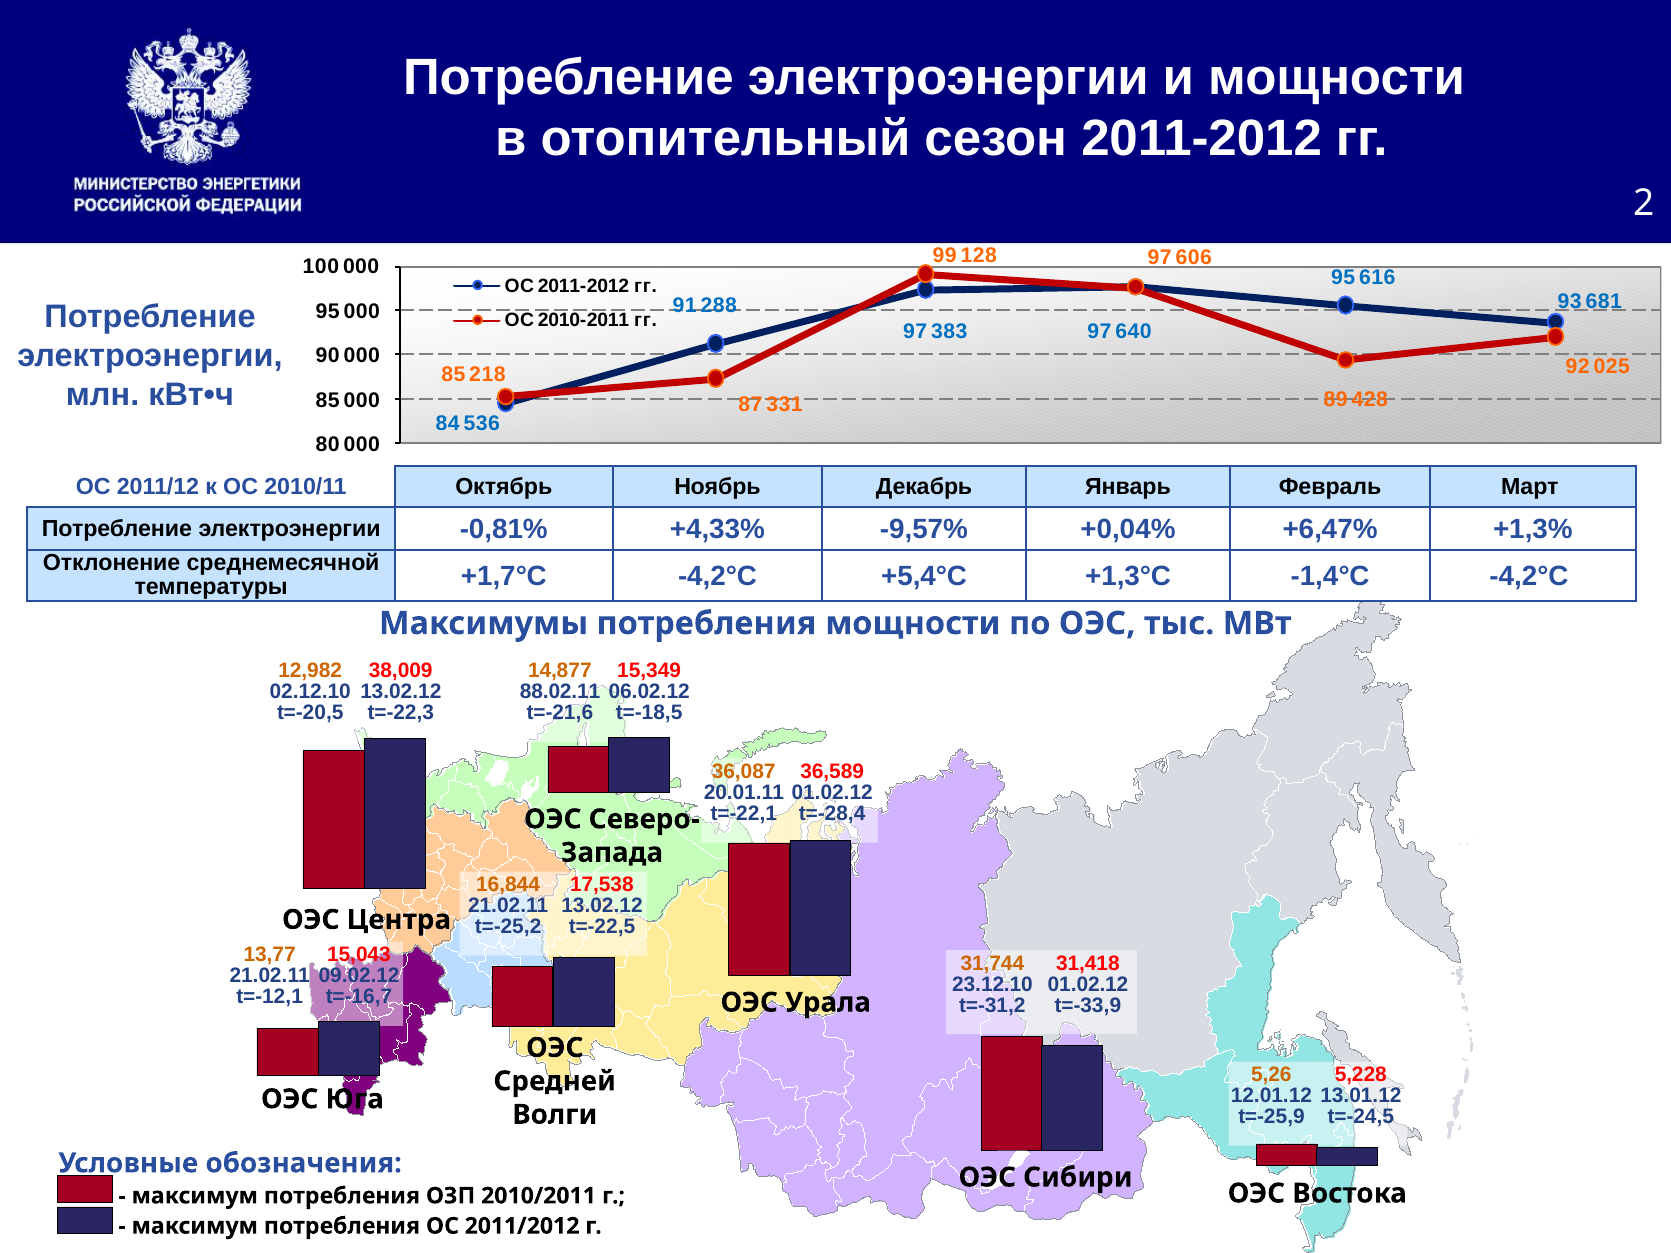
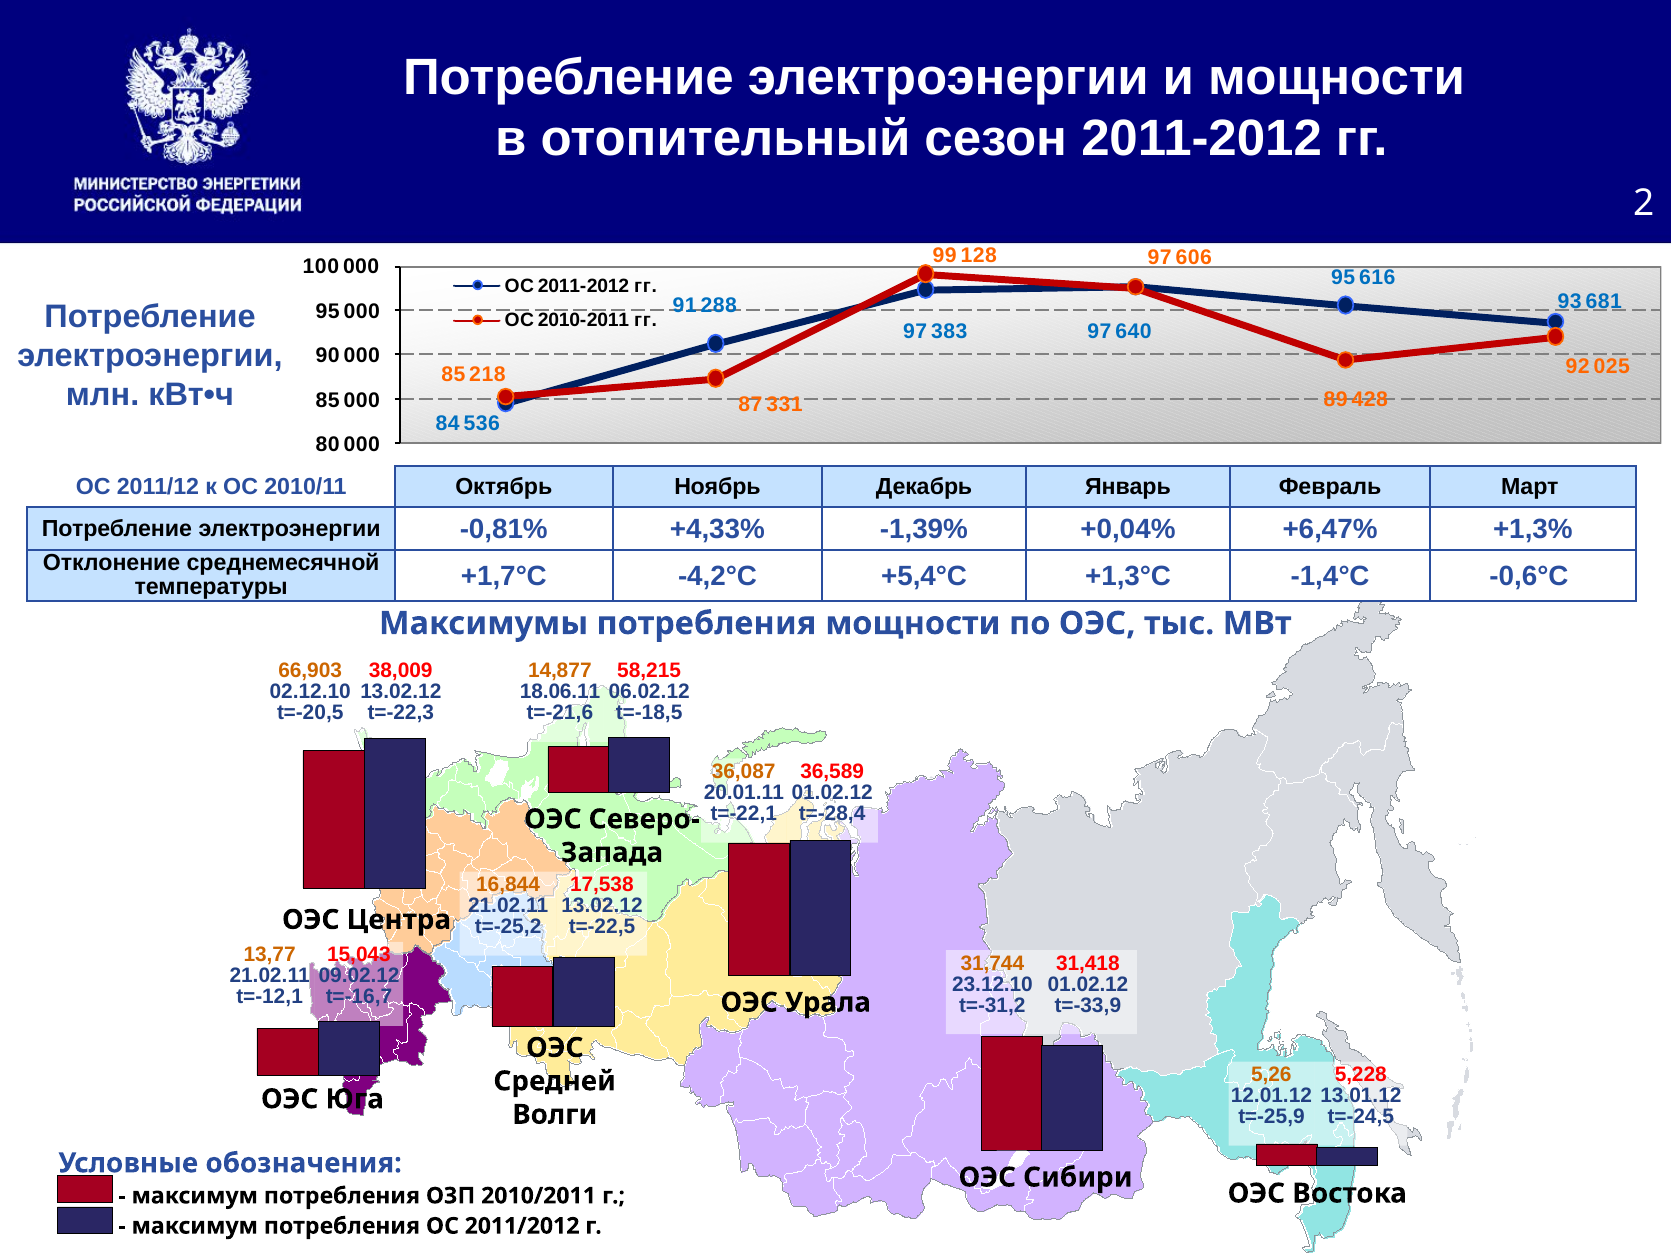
-9,57%: -9,57% -> -1,39% (924, 529)
-1,4°С -4,2°С: -4,2°С -> -0,6°С (1529, 576)
12,982: 12,982 -> 66,903 (310, 671)
15,349: 15,349 -> 58,215 (649, 671)
88.02.11: 88.02.11 -> 18.06.11 (560, 692)
